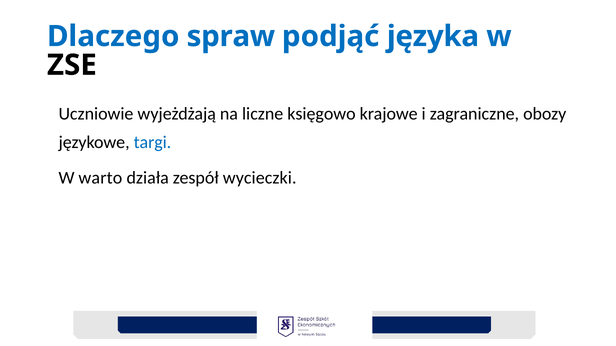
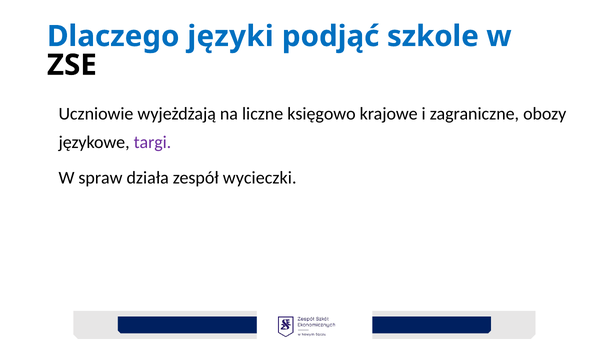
spraw: spraw -> języki (231, 36)
języka: języka -> szkole (433, 36)
targi colour: blue -> purple (152, 143)
warto: warto -> spraw (101, 178)
